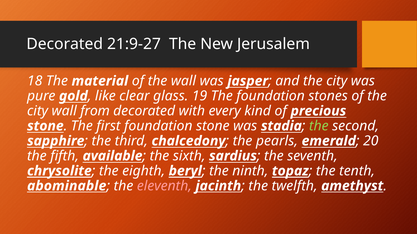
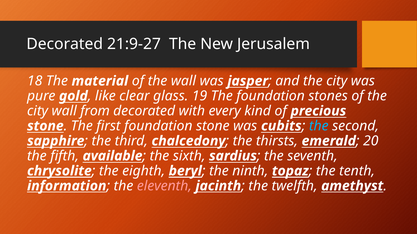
stadia: stadia -> cubits (281, 126)
the colour: light green -> light blue (319, 126)
pearls: pearls -> thirsts (277, 141)
abominable: abominable -> information (67, 186)
